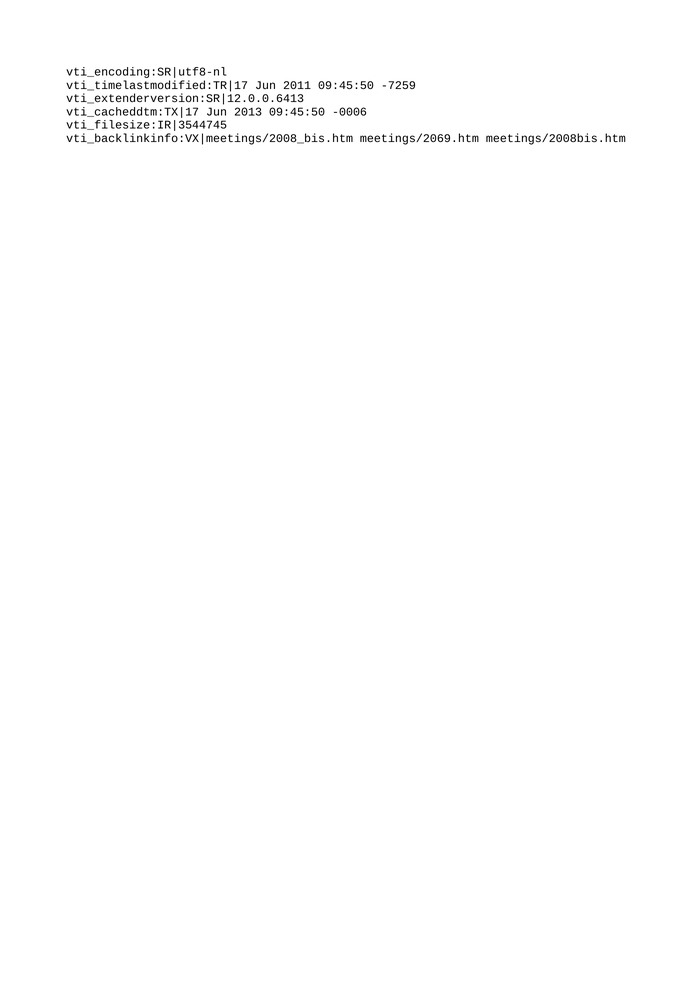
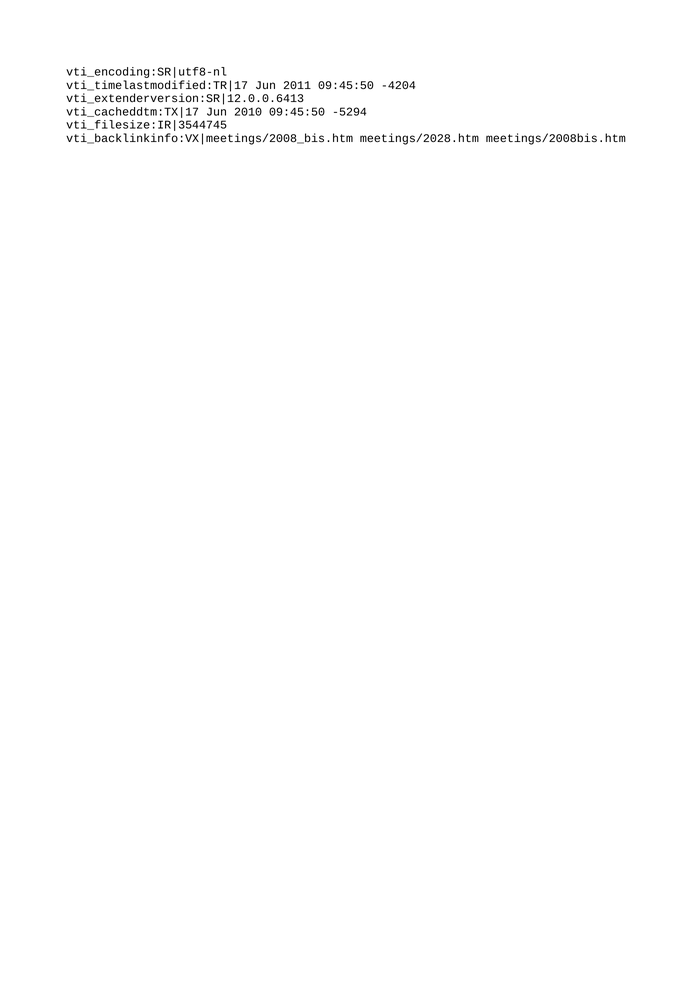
-7259: -7259 -> -4204 (398, 85)
2013: 2013 -> 2010 (248, 112)
-0006: -0006 -> -5294 (350, 112)
meetings/2069.htm: meetings/2069.htm -> meetings/2028.htm (419, 138)
